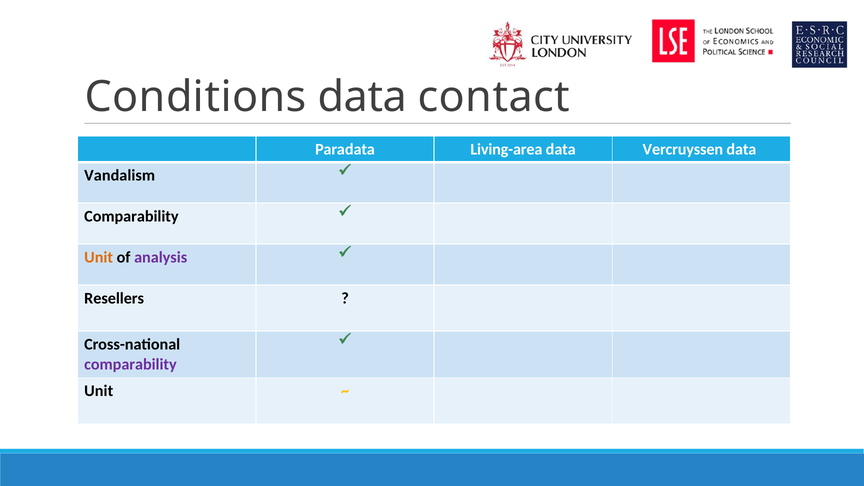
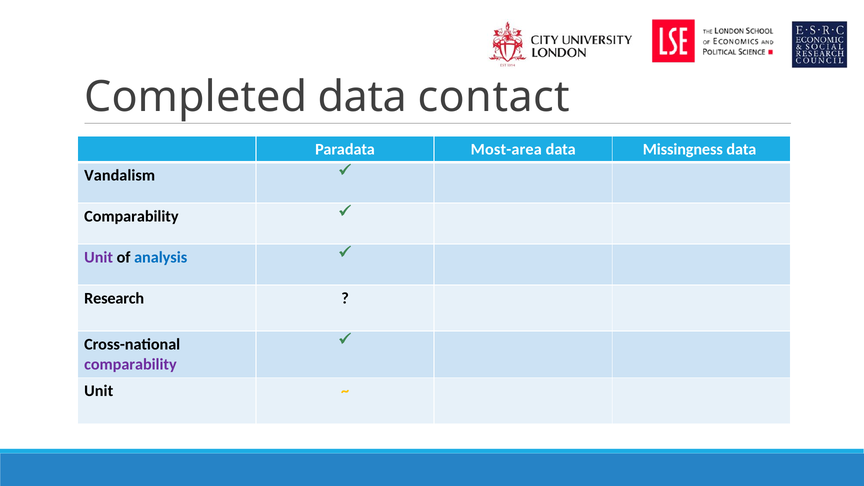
Conditions: Conditions -> Completed (196, 97)
Living-area: Living-area -> Most-area (506, 149)
Vercruyssen: Vercruyssen -> Missingness (683, 149)
Unit colour: orange -> purple (99, 257)
analysis colour: purple -> blue (161, 257)
Resellers: Resellers -> Research (114, 298)
